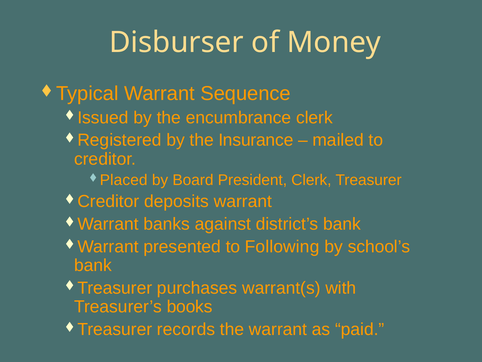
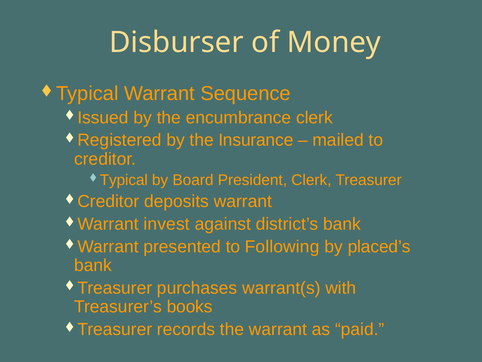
Placed: Placed -> Typical (124, 180)
banks: banks -> invest (167, 224)
school’s: school’s -> placed’s (379, 246)
